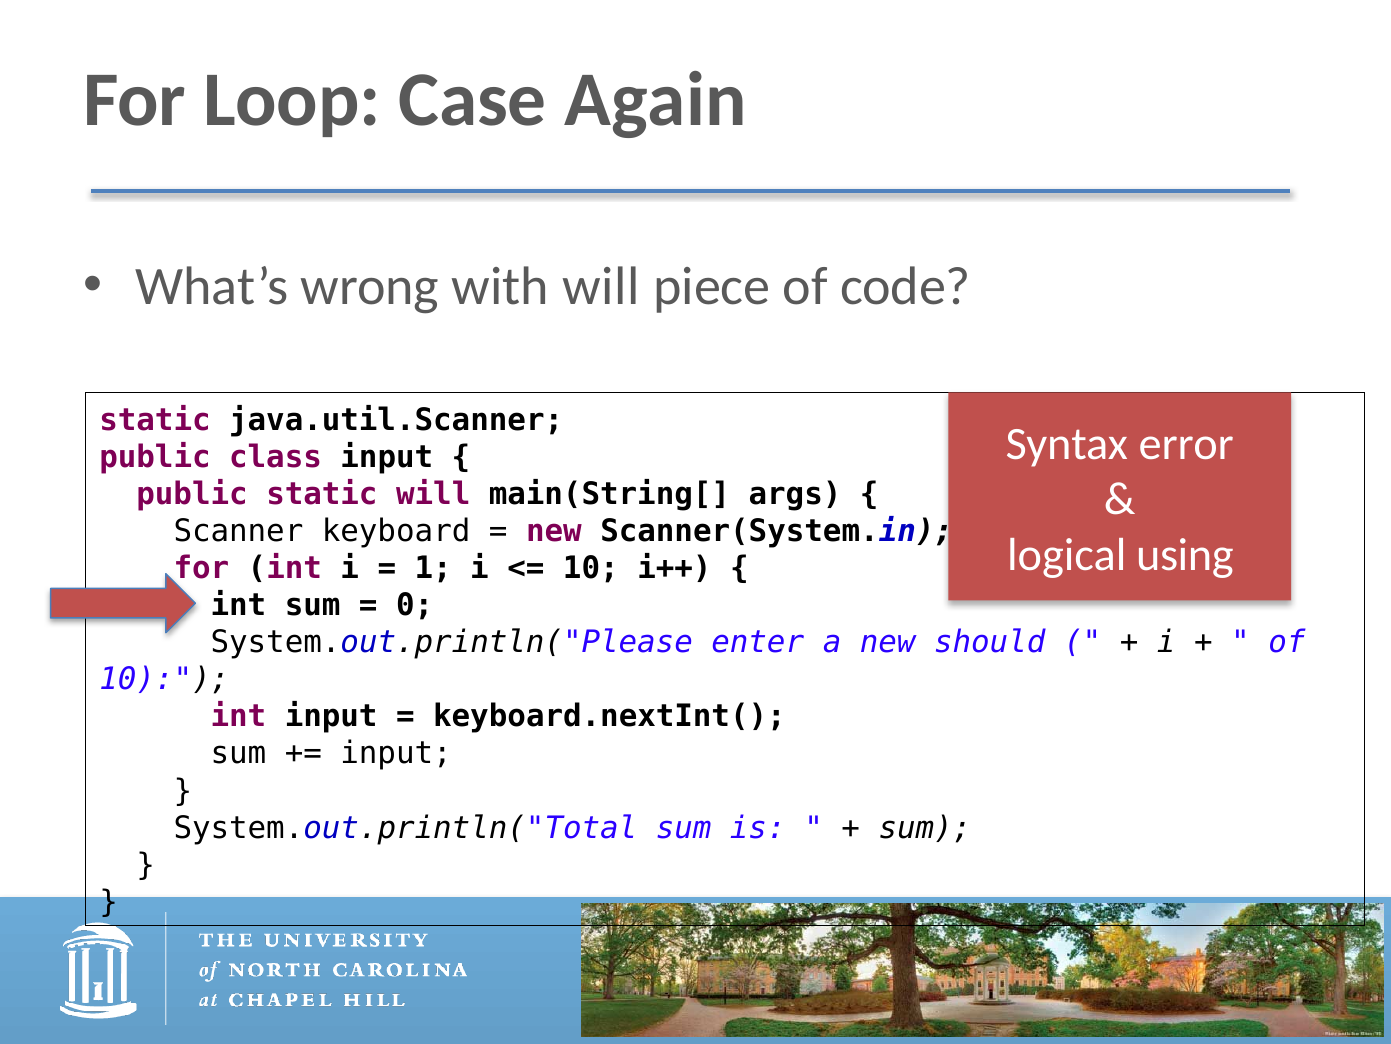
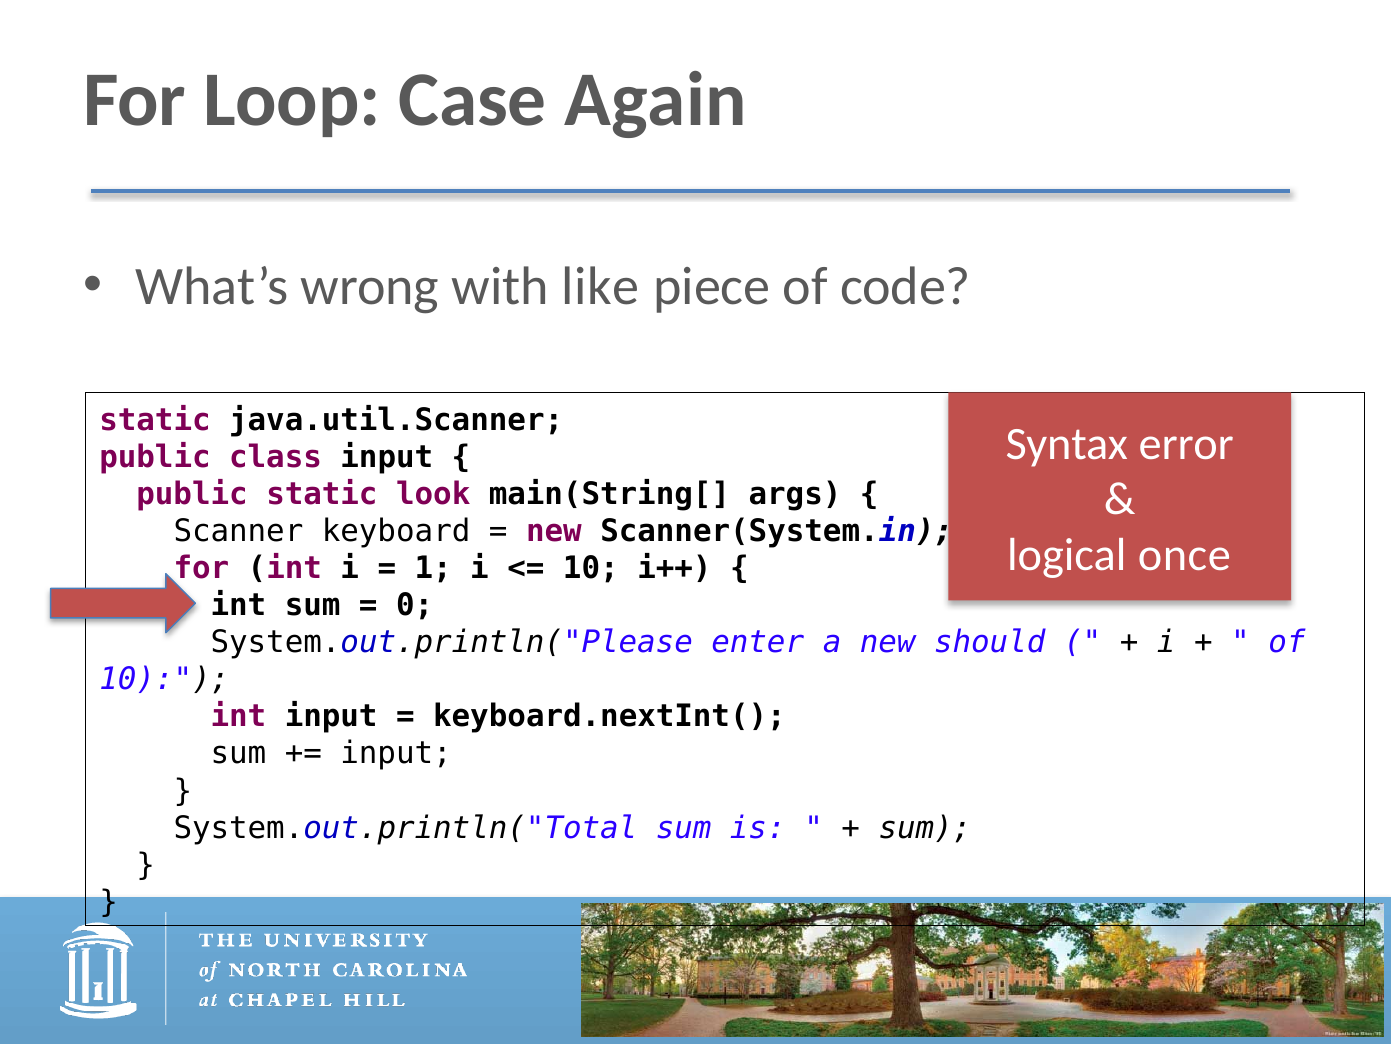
with will: will -> like (601, 287)
static will: will -> look (433, 494)
using: using -> once (1184, 555)
